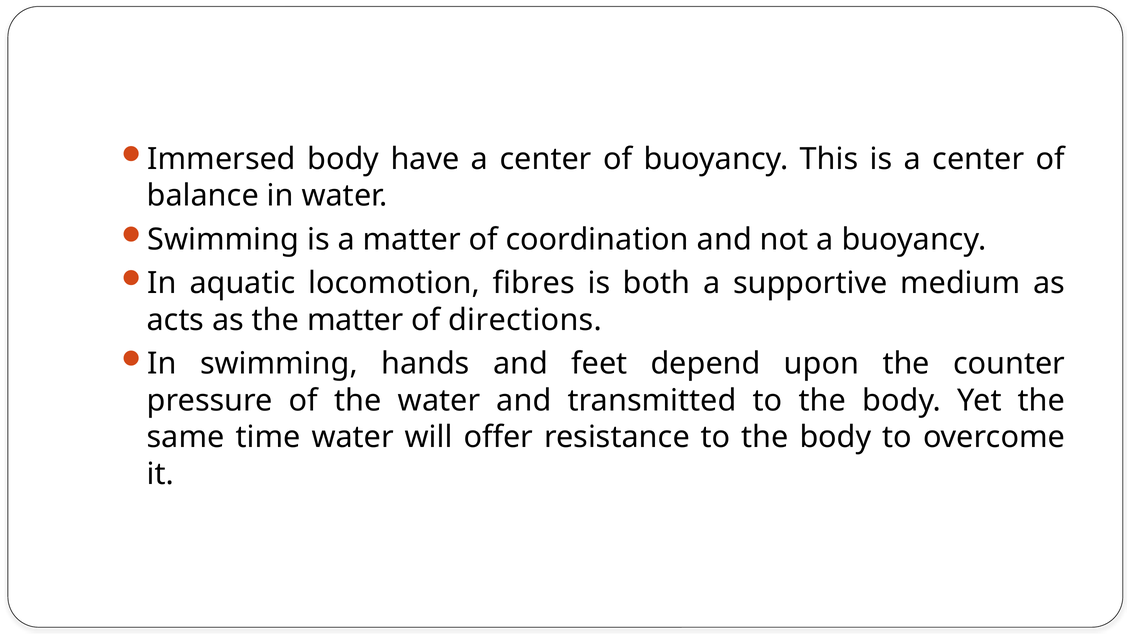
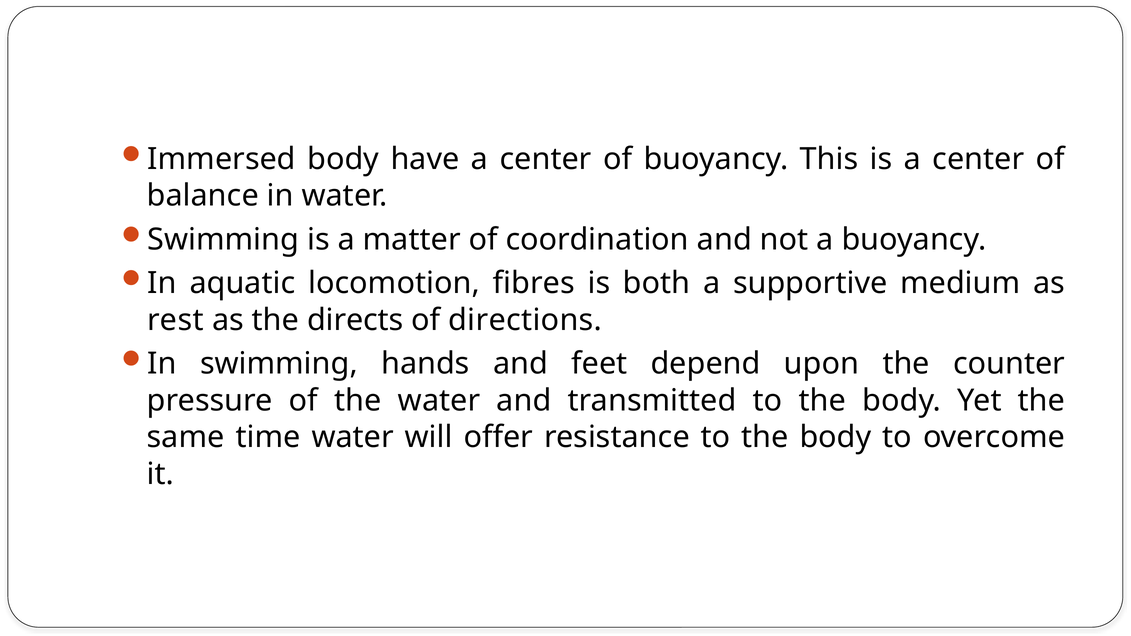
acts: acts -> rest (175, 320)
the matter: matter -> directs (355, 320)
